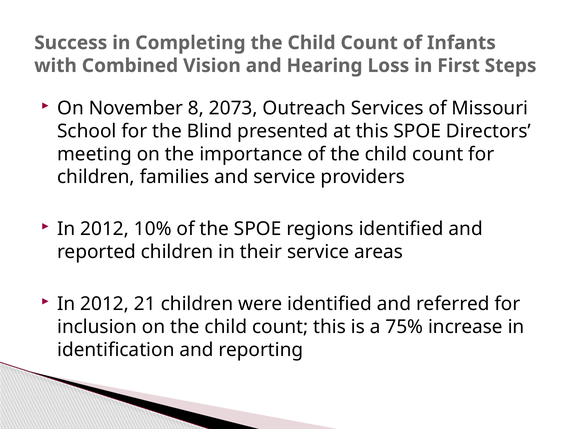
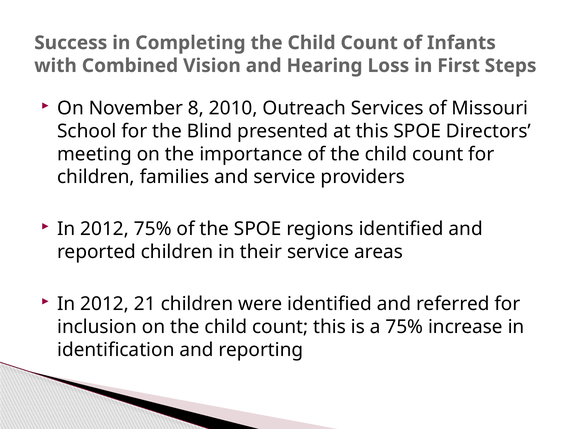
2073: 2073 -> 2010 (233, 108)
2012 10%: 10% -> 75% (153, 229)
